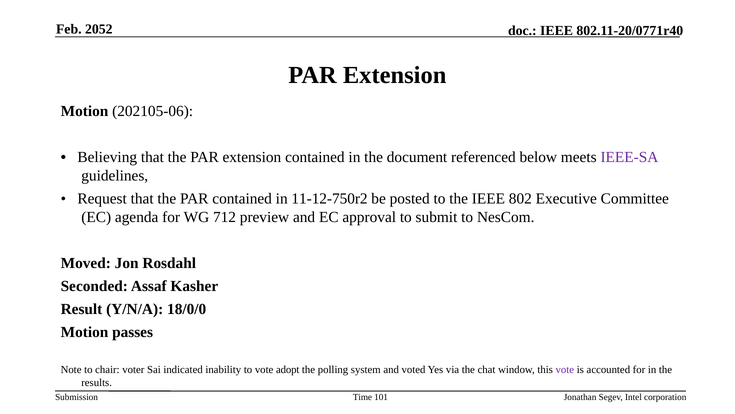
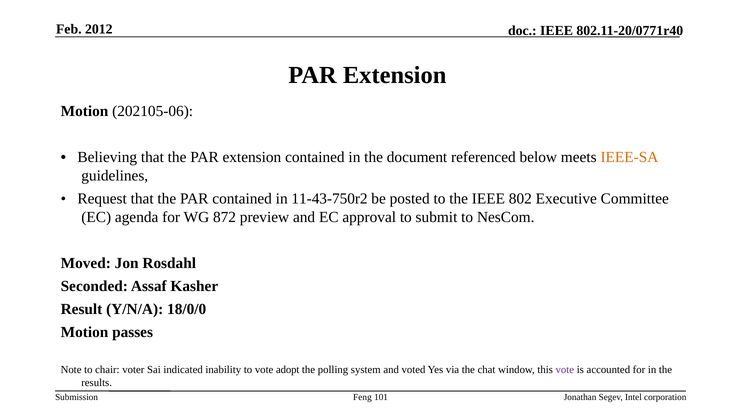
2052: 2052 -> 2012 (99, 29)
IEEE-SA colour: purple -> orange (629, 157)
11-12-750r2: 11-12-750r2 -> 11-43-750r2 (330, 199)
712: 712 -> 872 (225, 217)
Time: Time -> Feng (362, 397)
